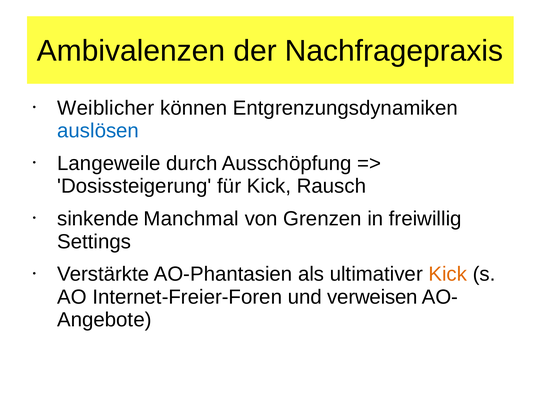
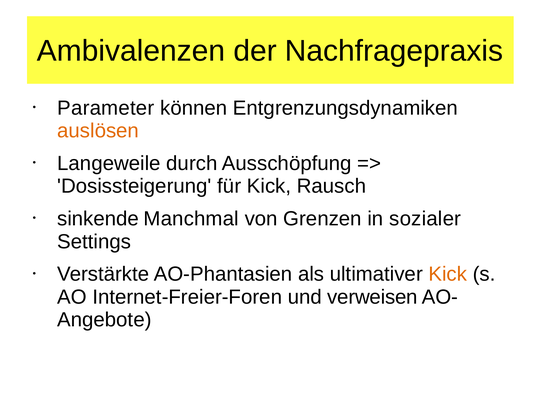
Weiblicher: Weiblicher -> Parameter (106, 108)
auslösen colour: blue -> orange (98, 131)
freiwillig: freiwillig -> sozialer (425, 219)
